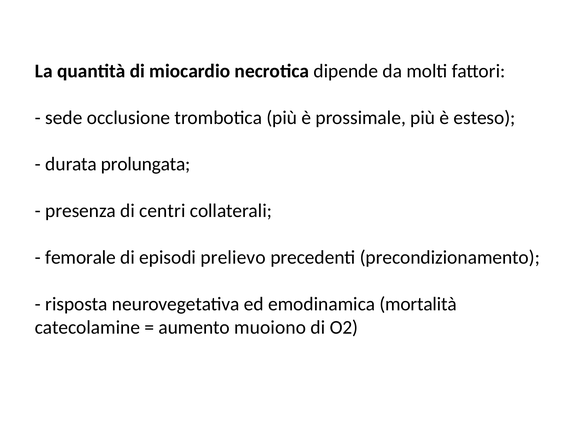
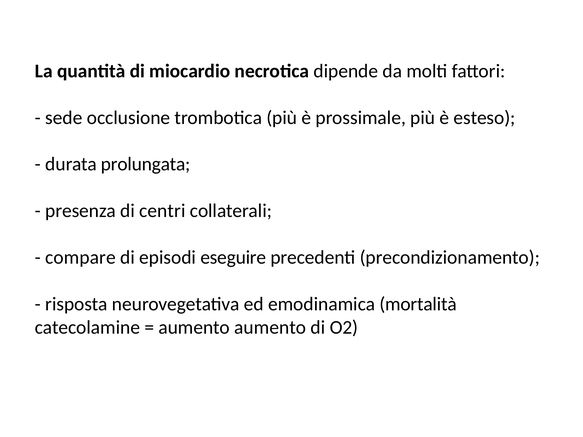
femorale: femorale -> compare (81, 258)
prelievo: prelievo -> eseguire (233, 258)
aumento muoiono: muoiono -> aumento (270, 328)
